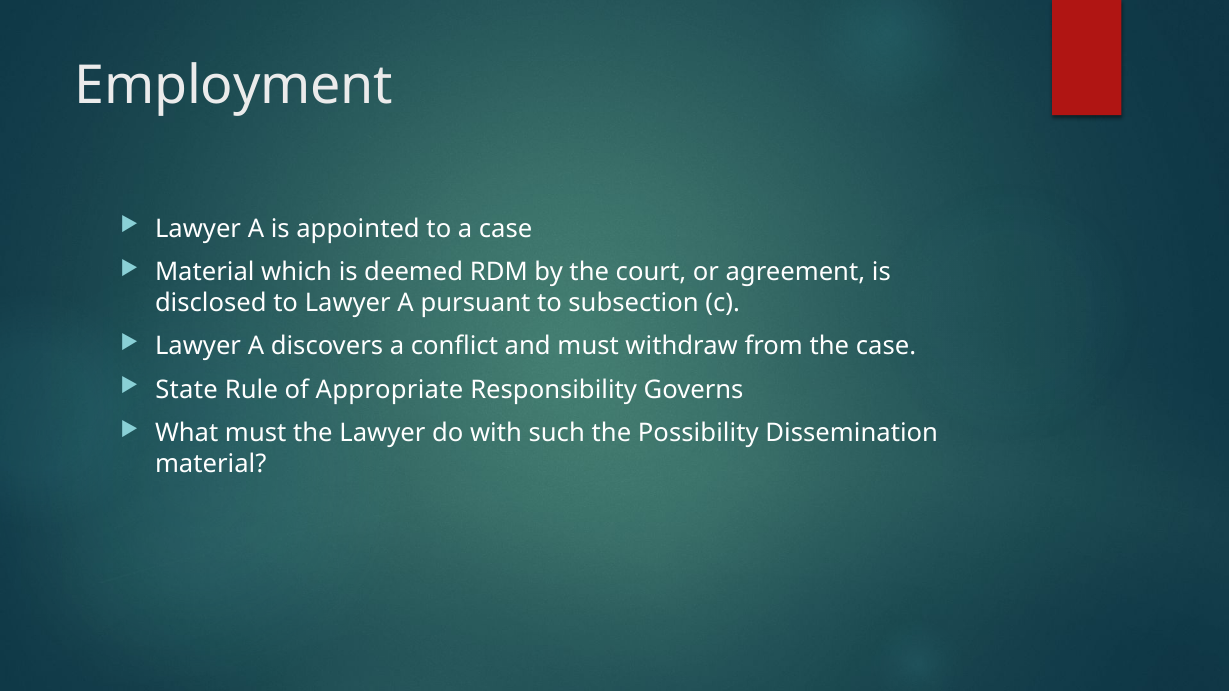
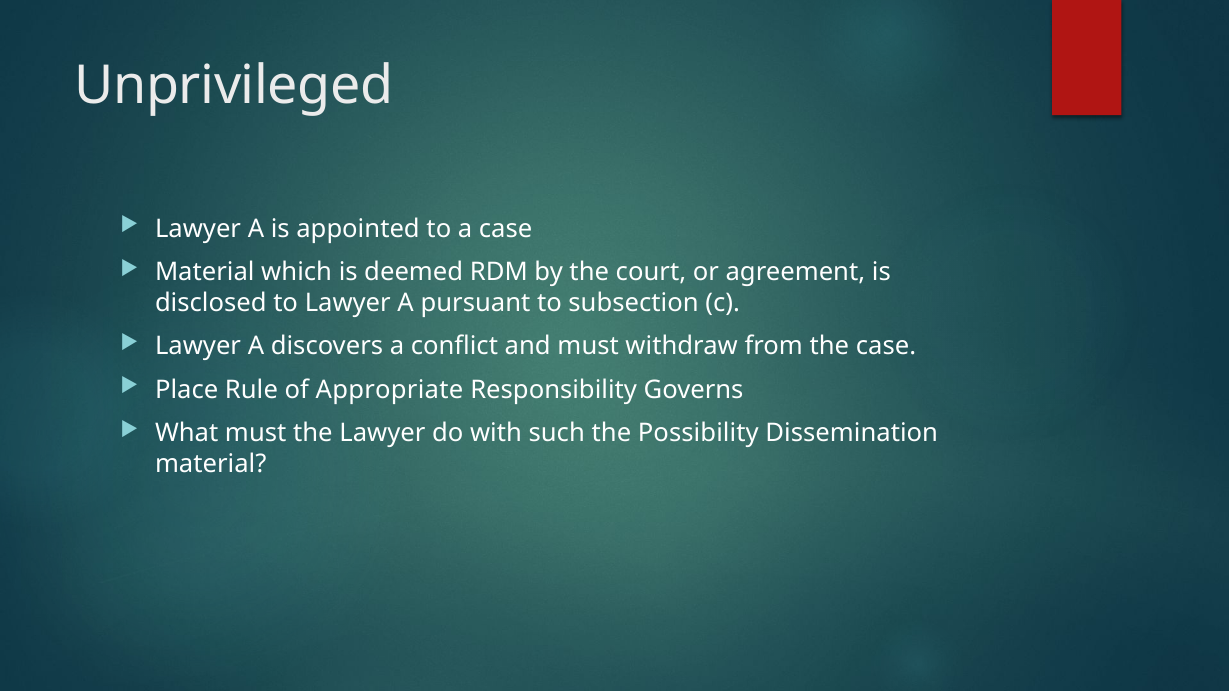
Employment: Employment -> Unprivileged (234, 86)
State: State -> Place (187, 390)
